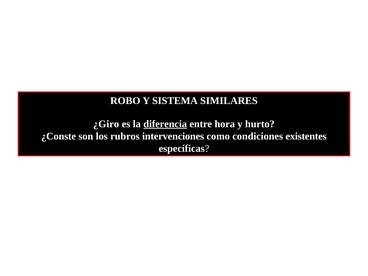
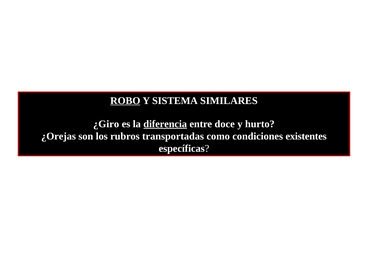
ROBO underline: none -> present (125, 101)
hora: hora -> doce (225, 124)
¿Conste: ¿Conste -> ¿Orejas (59, 136)
intervenciones: intervenciones -> transportadas (173, 136)
